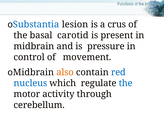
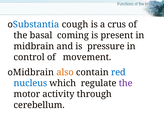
lesion: lesion -> cough (75, 24)
carotid: carotid -> coming (73, 35)
the colour: blue -> purple (126, 83)
